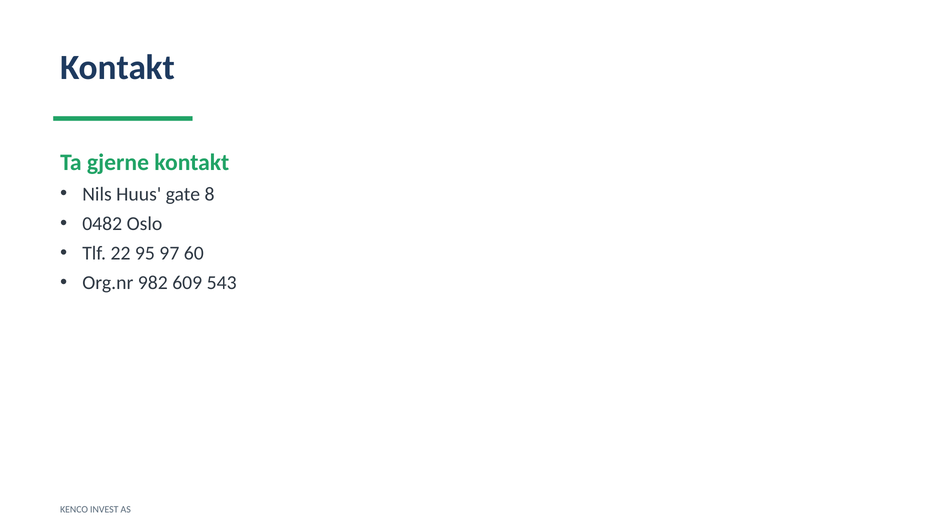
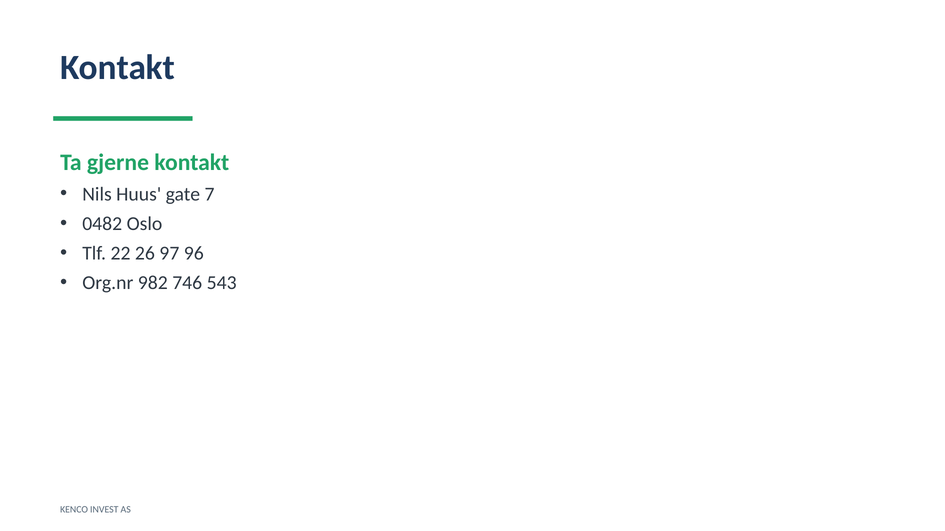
8: 8 -> 7 (210, 194)
95: 95 -> 26 (145, 253)
60: 60 -> 96 (194, 253)
609: 609 -> 746 (187, 283)
